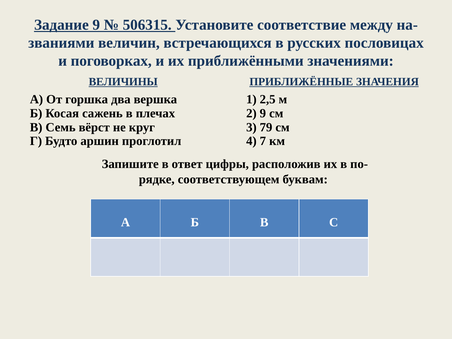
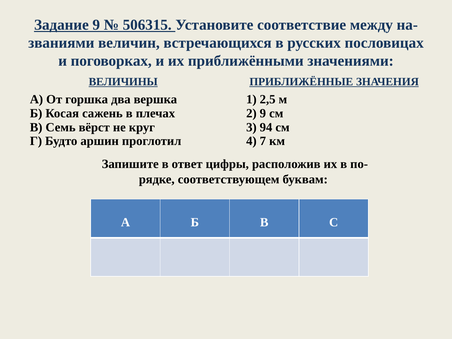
79: 79 -> 94 (266, 127)
